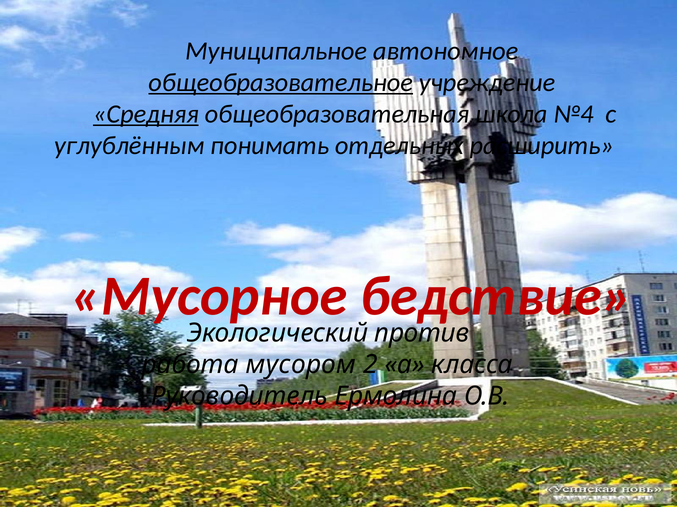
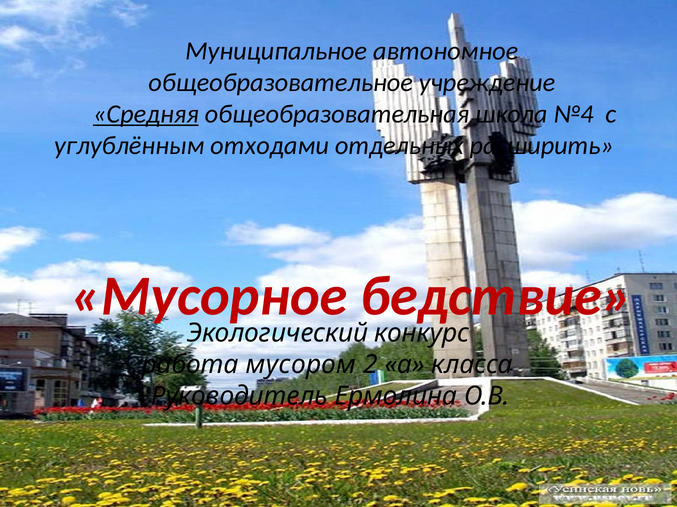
общеобразовательное underline: present -> none (281, 83)
понимать: понимать -> отходами (270, 146)
против: против -> конкурс (422, 333)
